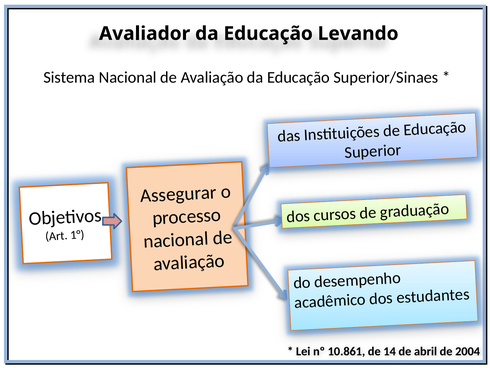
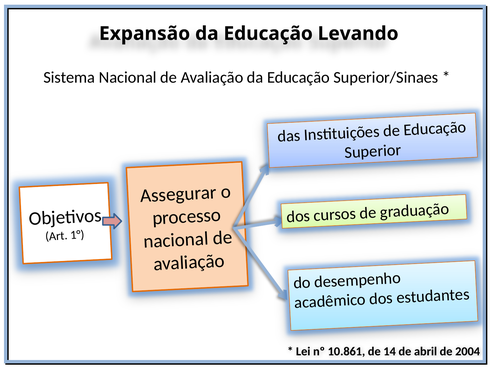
Avaliador: Avaliador -> Expansão (145, 34)
